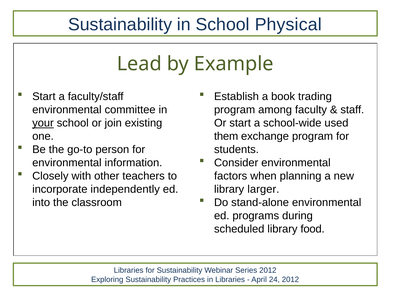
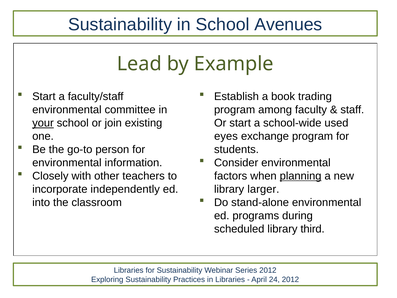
Physical: Physical -> Avenues (288, 25)
them: them -> eyes (226, 136)
planning underline: none -> present (301, 176)
food: food -> third (313, 229)
